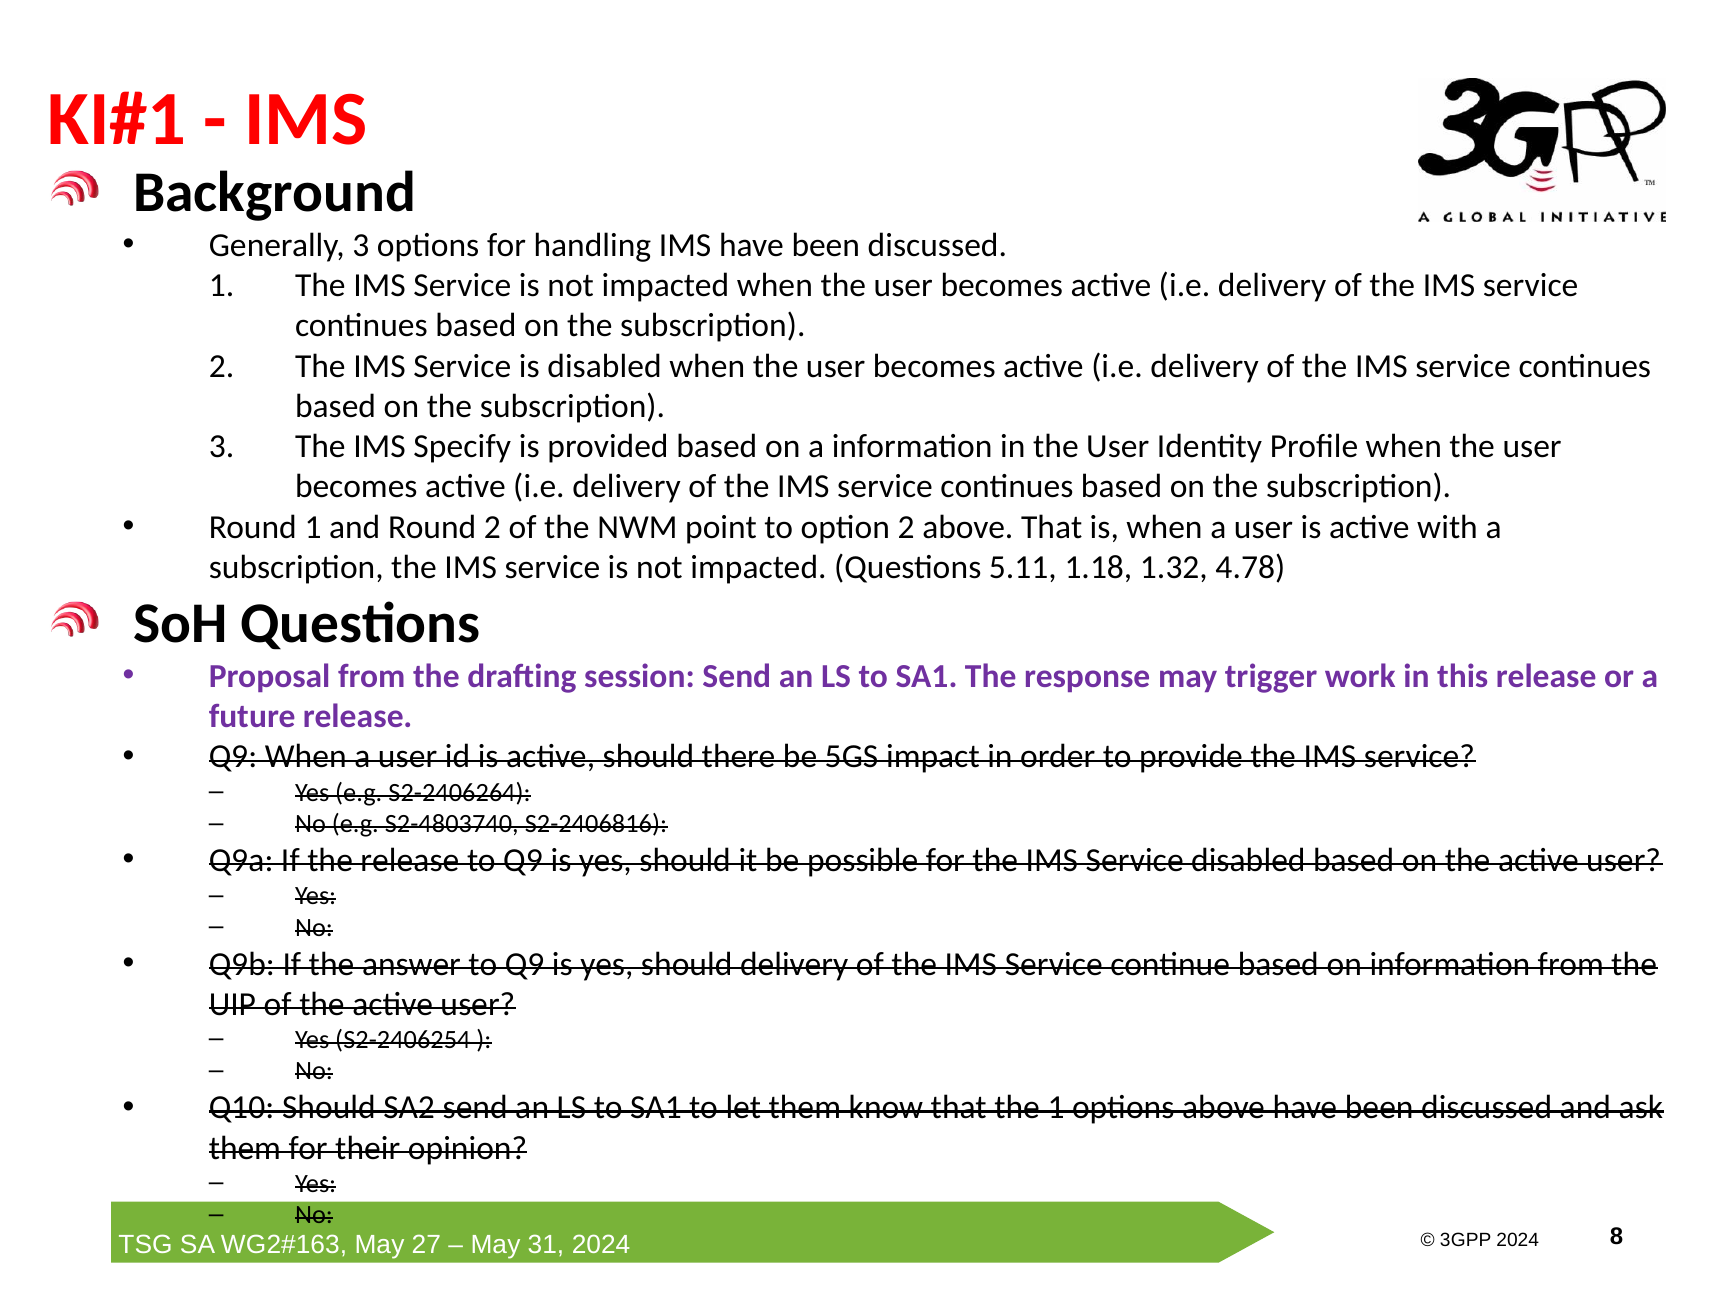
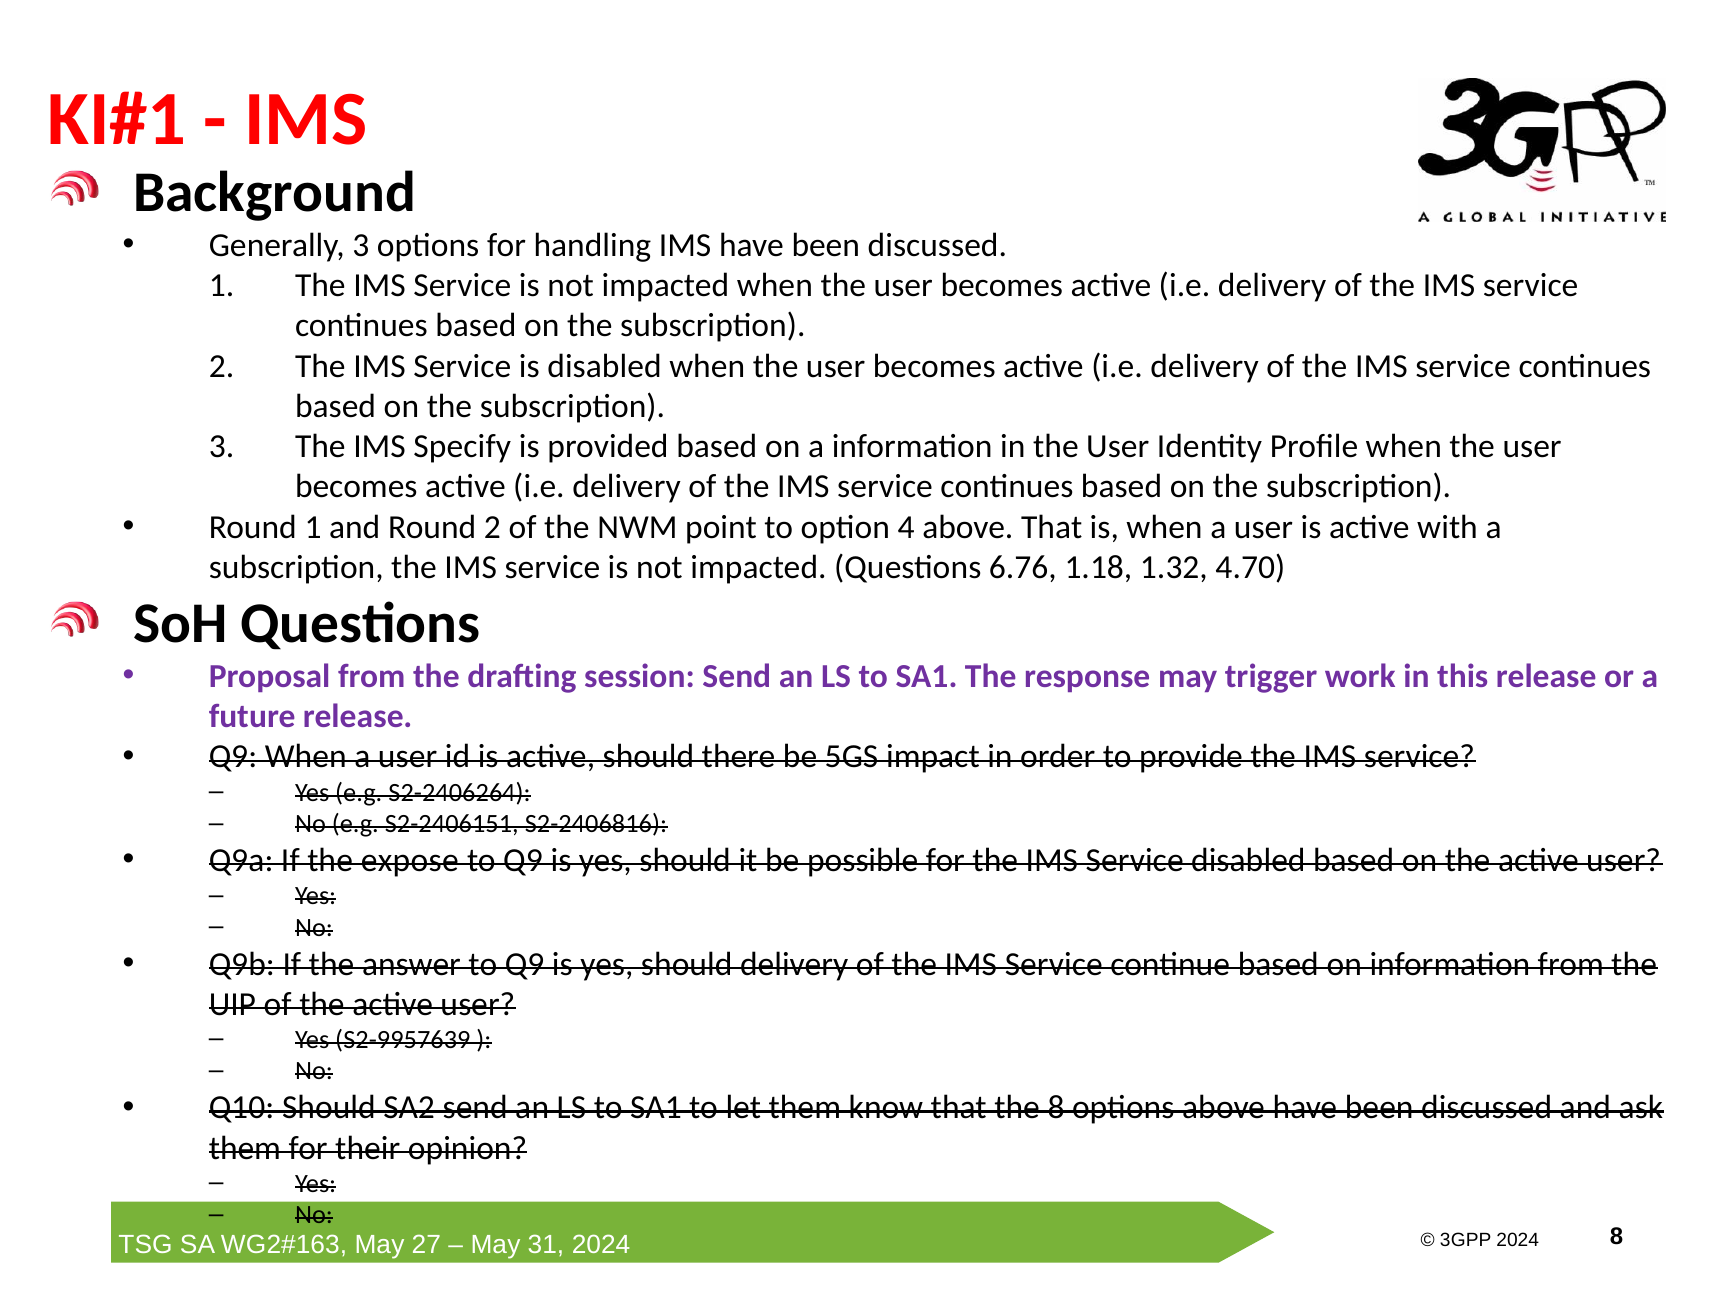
option 2: 2 -> 4 (906, 527)
5.11: 5.11 -> 6.76 (1023, 567)
4.78: 4.78 -> 4.70 (1250, 567)
S2-4803740: S2-4803740 -> S2-2406151 (452, 824)
the release: release -> expose (410, 860)
S2-2406254: S2-2406254 -> S2-9957639 (403, 1040)
the 1: 1 -> 8 (1056, 1108)
